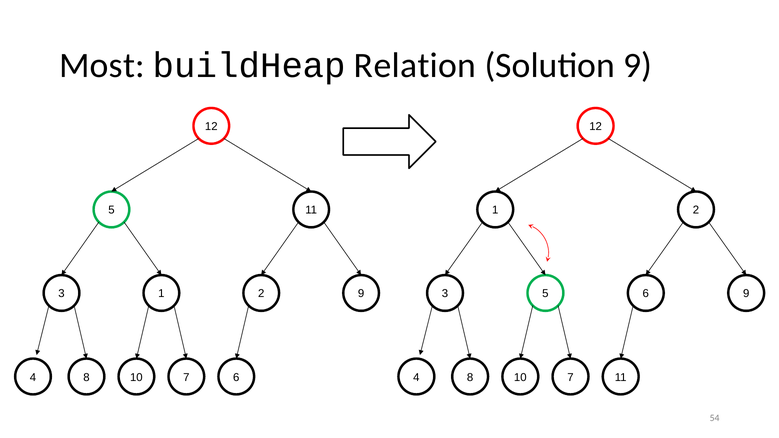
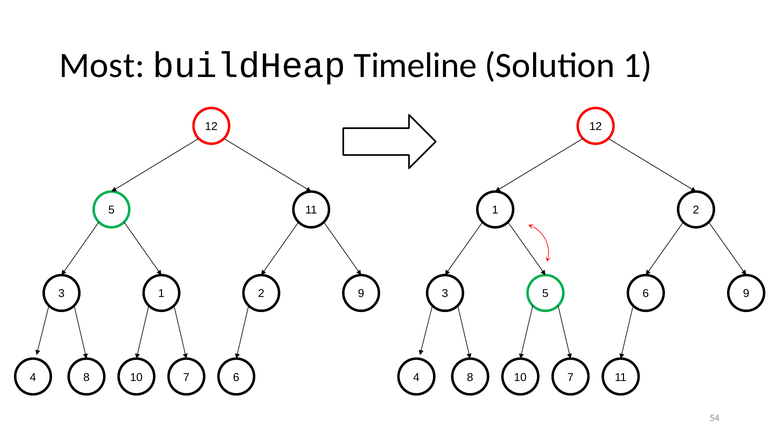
Relation: Relation -> Timeline (415, 65)
Solution 9: 9 -> 1 (637, 65)
